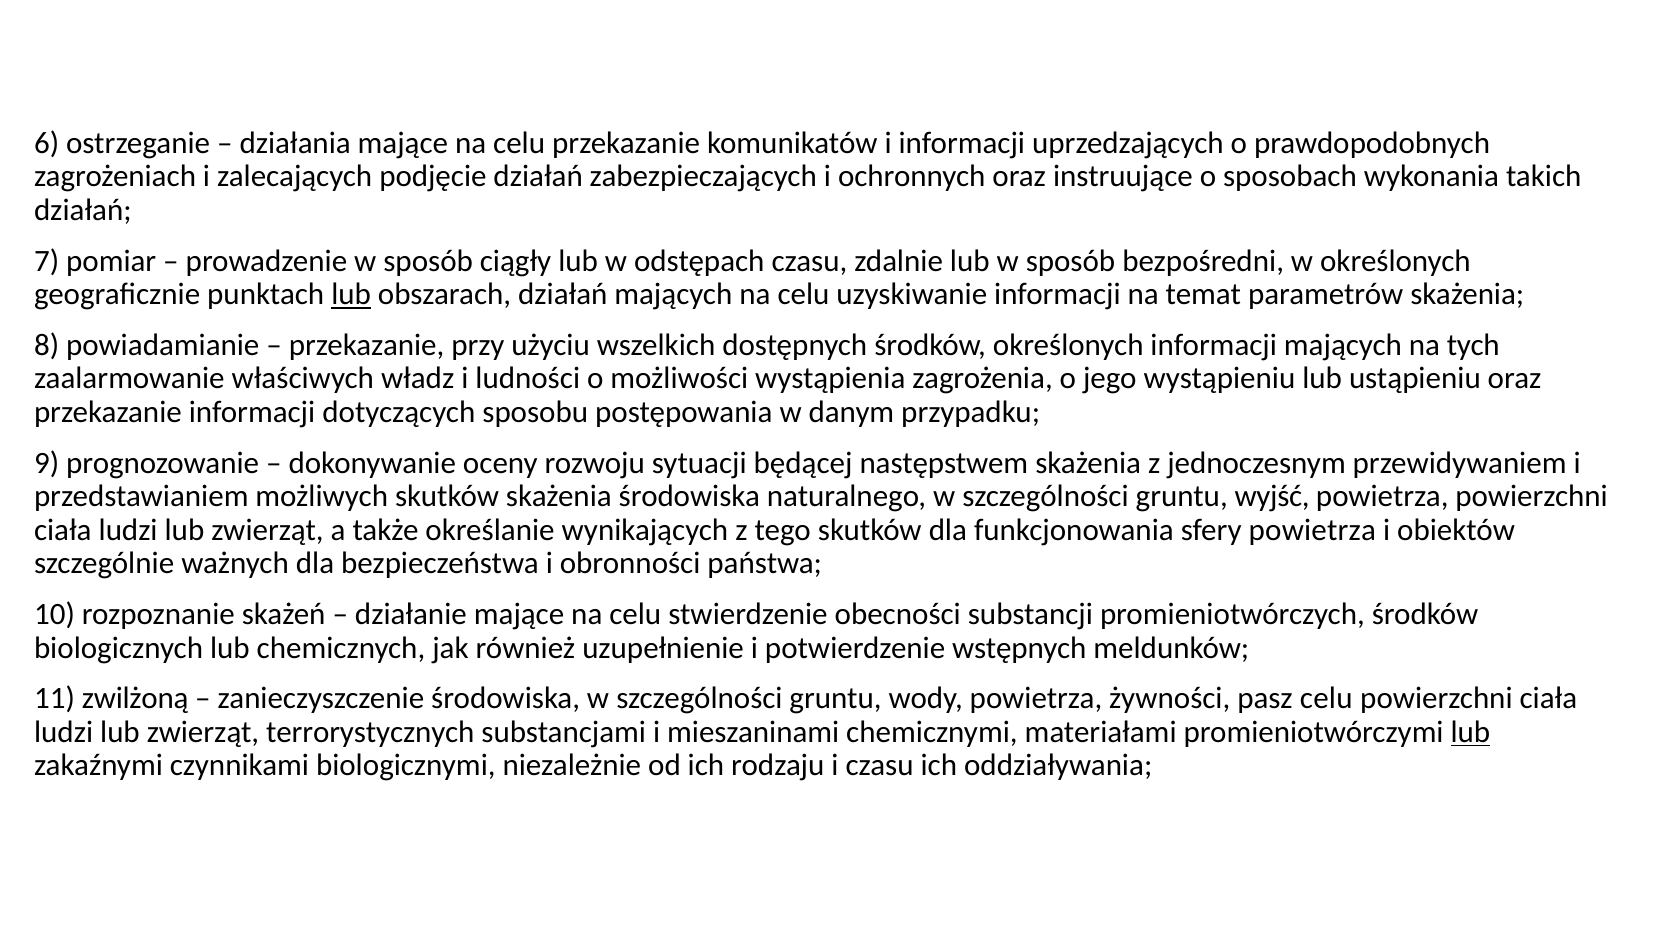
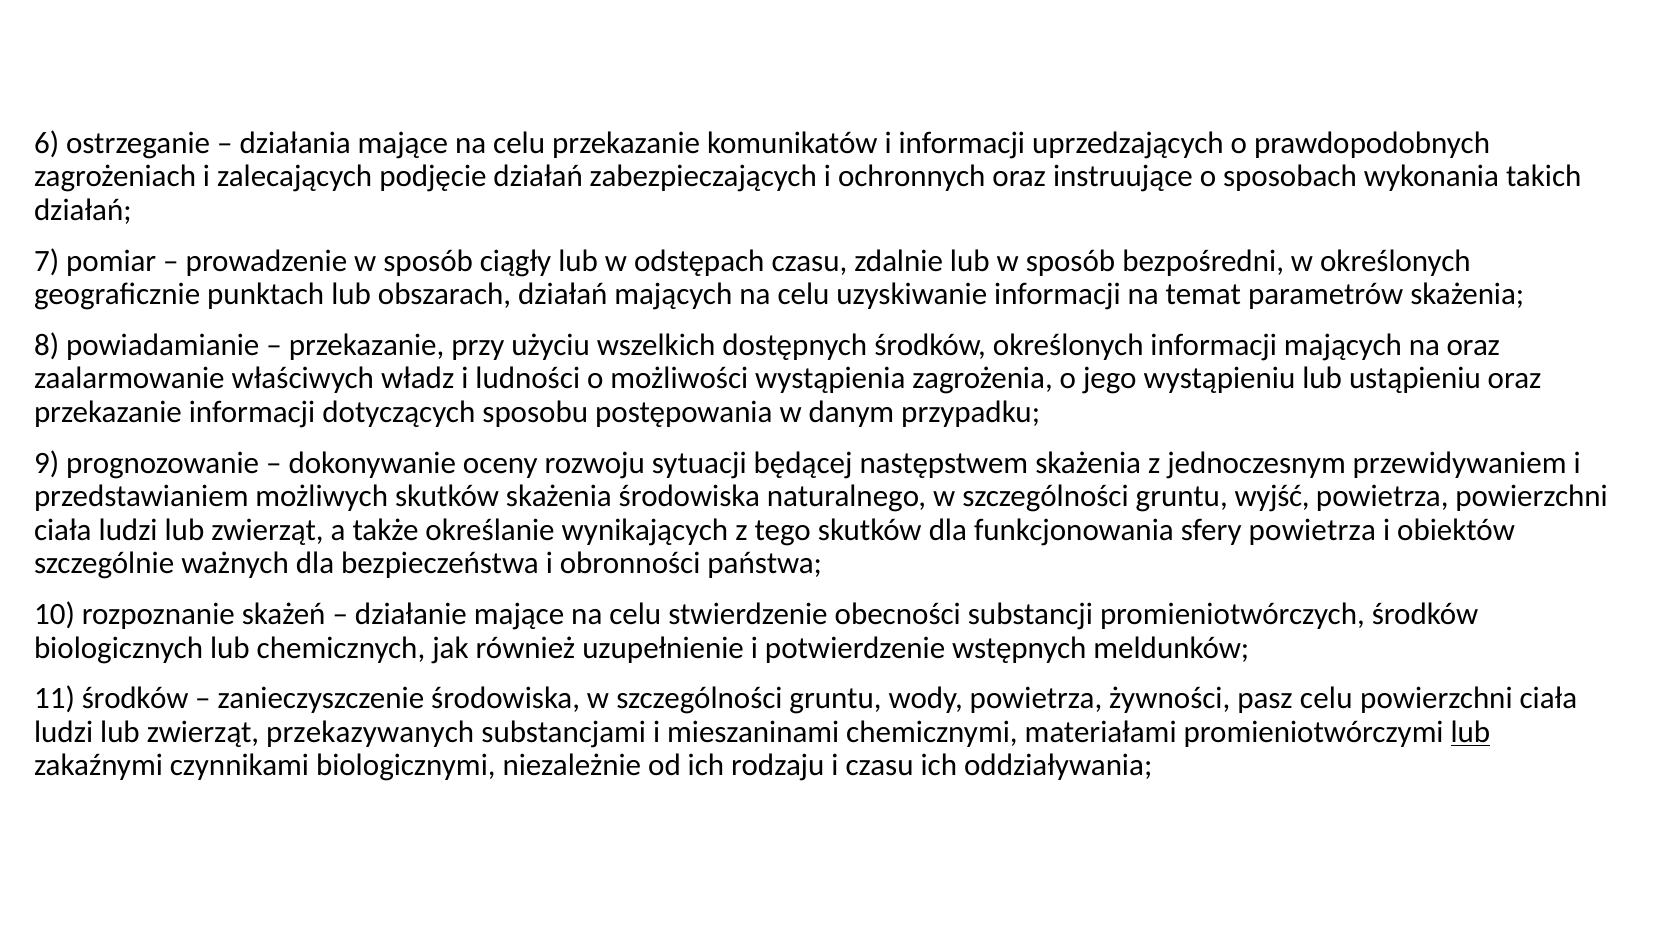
lub underline: present -> none (351, 294)
na tych: tych -> oraz (1473, 345)
11 zwilżoną: zwilżoną -> środków (135, 699)
terrorystycznych: terrorystycznych -> przekazywanych (370, 732)
